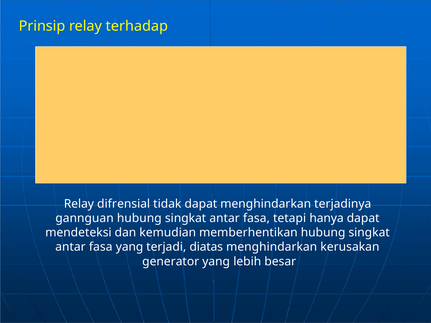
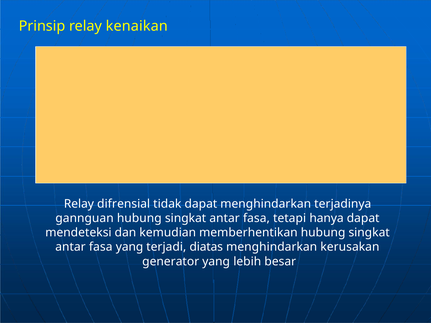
terhadap: terhadap -> kenaikan (137, 26)
